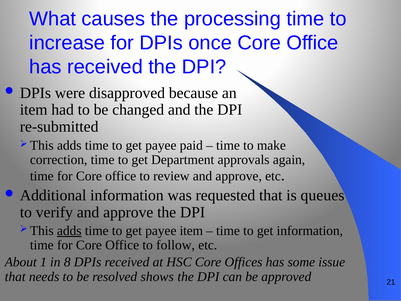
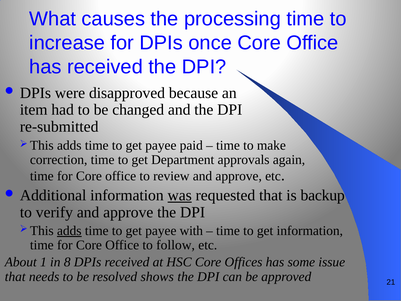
was underline: none -> present (180, 195)
queues: queues -> backup (323, 195)
payee item: item -> with (191, 231)
